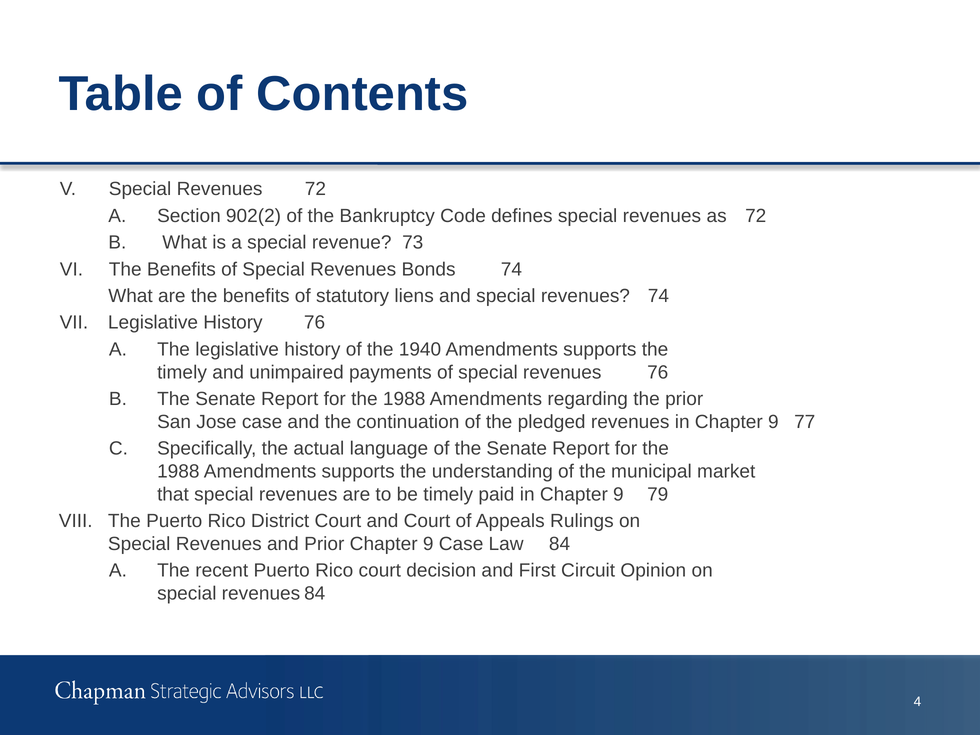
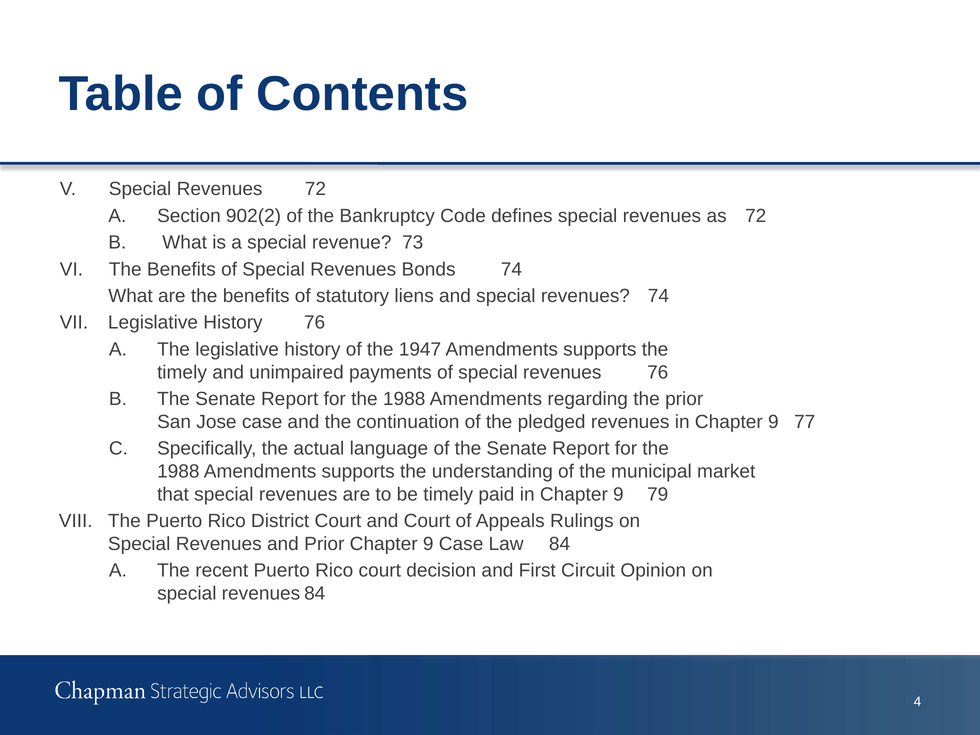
1940: 1940 -> 1947 (420, 349)
